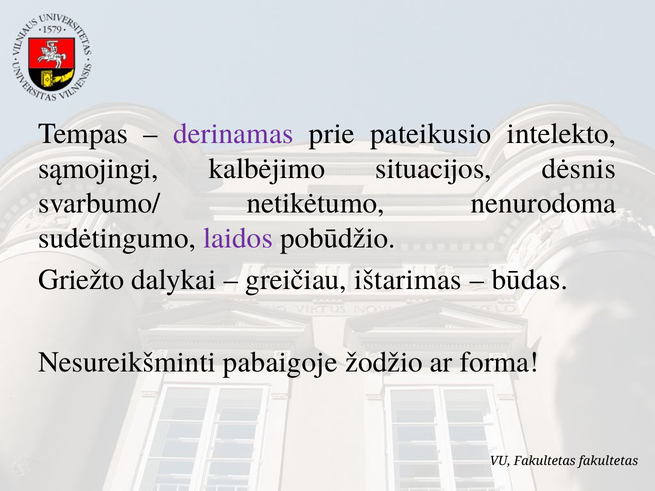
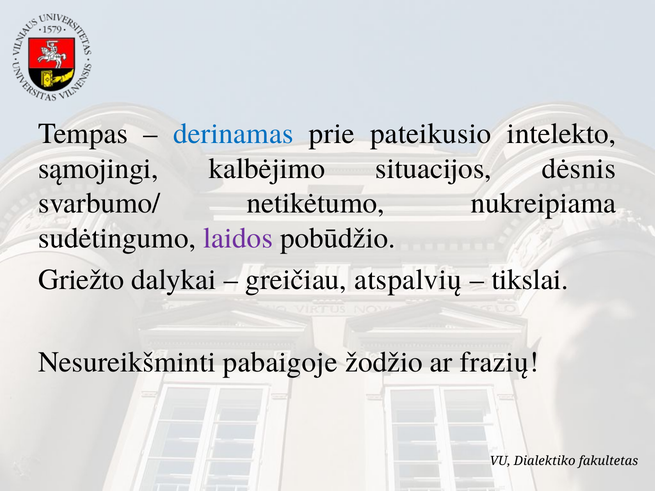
derinamas colour: purple -> blue (233, 134)
nenurodoma: nenurodoma -> nukreipiama (544, 203)
ištarimas: ištarimas -> atspalvių (408, 280)
būdas: būdas -> tikslai (530, 280)
forma: forma -> frazių (499, 362)
VU Fakultetas: Fakultetas -> Dialektiko (545, 461)
